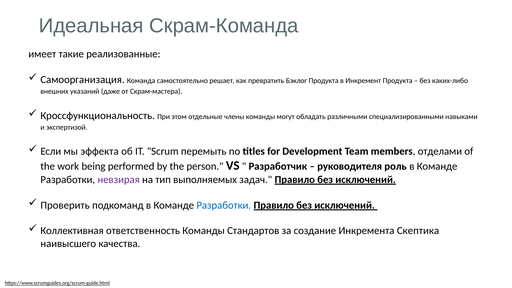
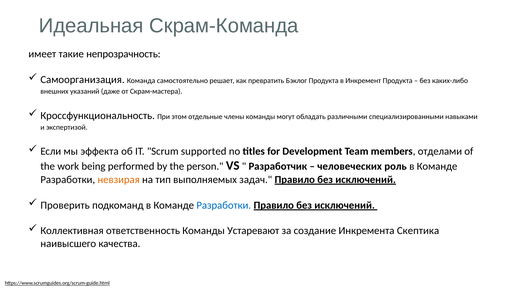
реализованные: реализованные -> непрозрачность (123, 54)
перемыть: перемыть -> supported (204, 151)
руководителя: руководителя -> человеческих (350, 166)
невзирая colour: purple -> orange (119, 180)
Стандартов: Стандартов -> Устаревают (253, 231)
